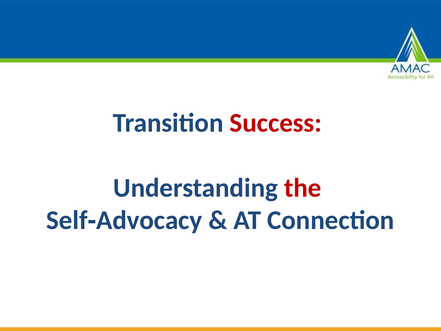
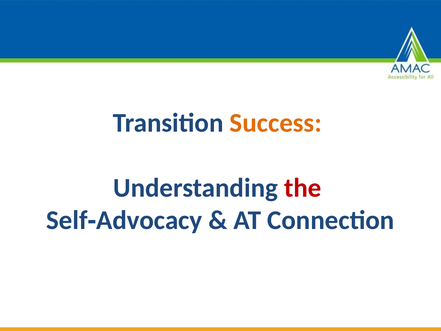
Success colour: red -> orange (276, 123)
